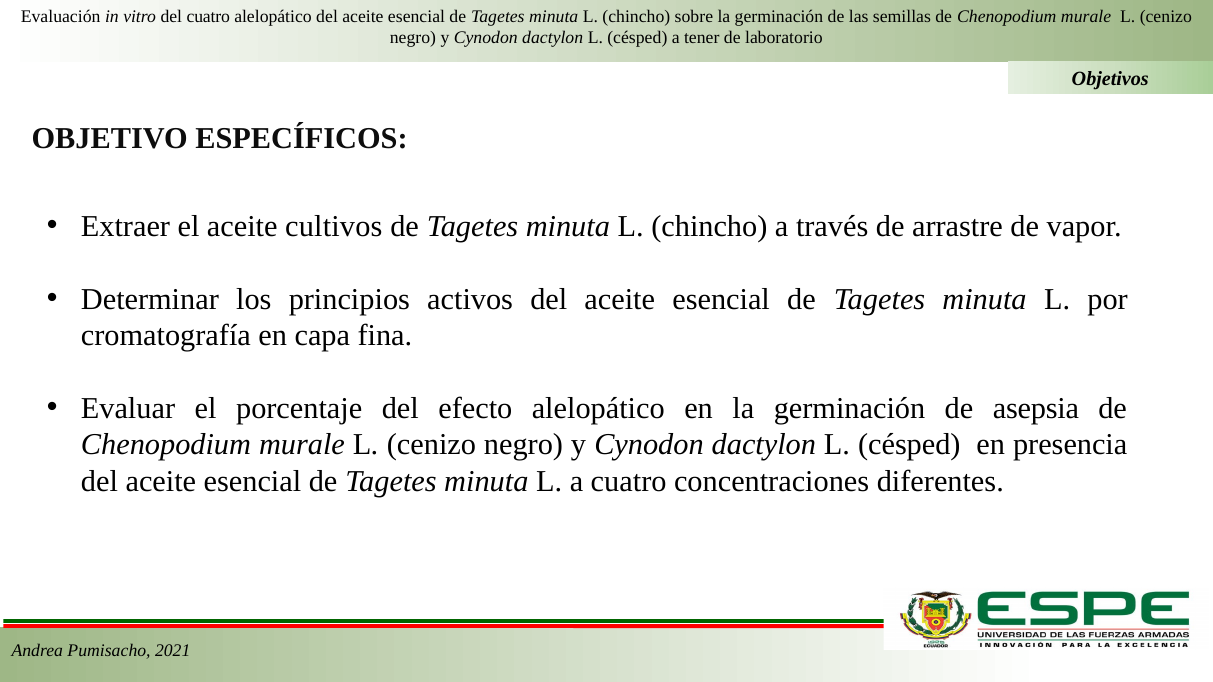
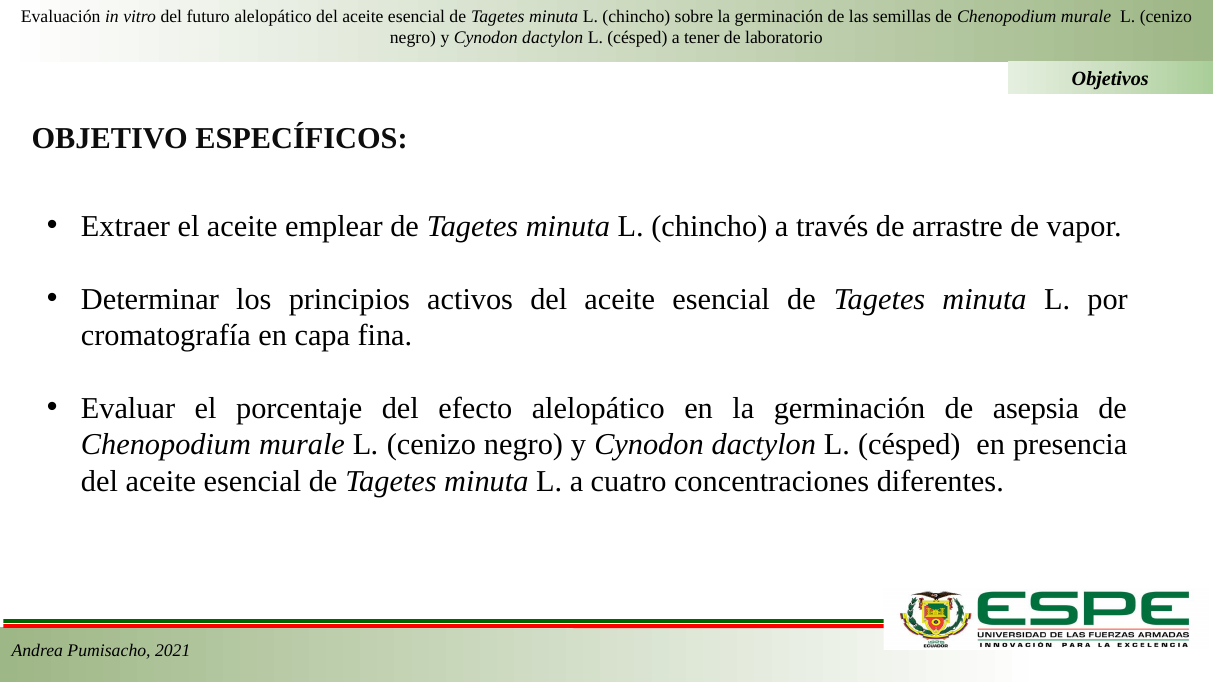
del cuatro: cuatro -> futuro (208, 16)
cultivos: cultivos -> emplear (334, 227)
